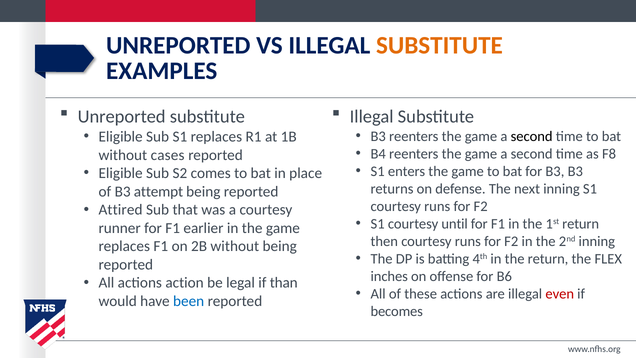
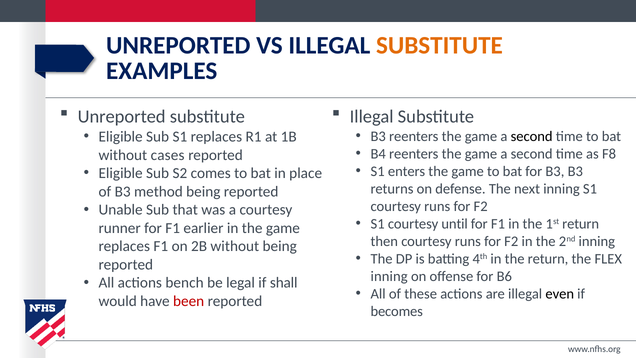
attempt: attempt -> method (158, 191)
Attired: Attired -> Unable (121, 210)
inches: inches -> inning (389, 276)
action: action -> bench (185, 283)
than: than -> shall (284, 283)
even colour: red -> black (560, 294)
been colour: blue -> red (189, 301)
